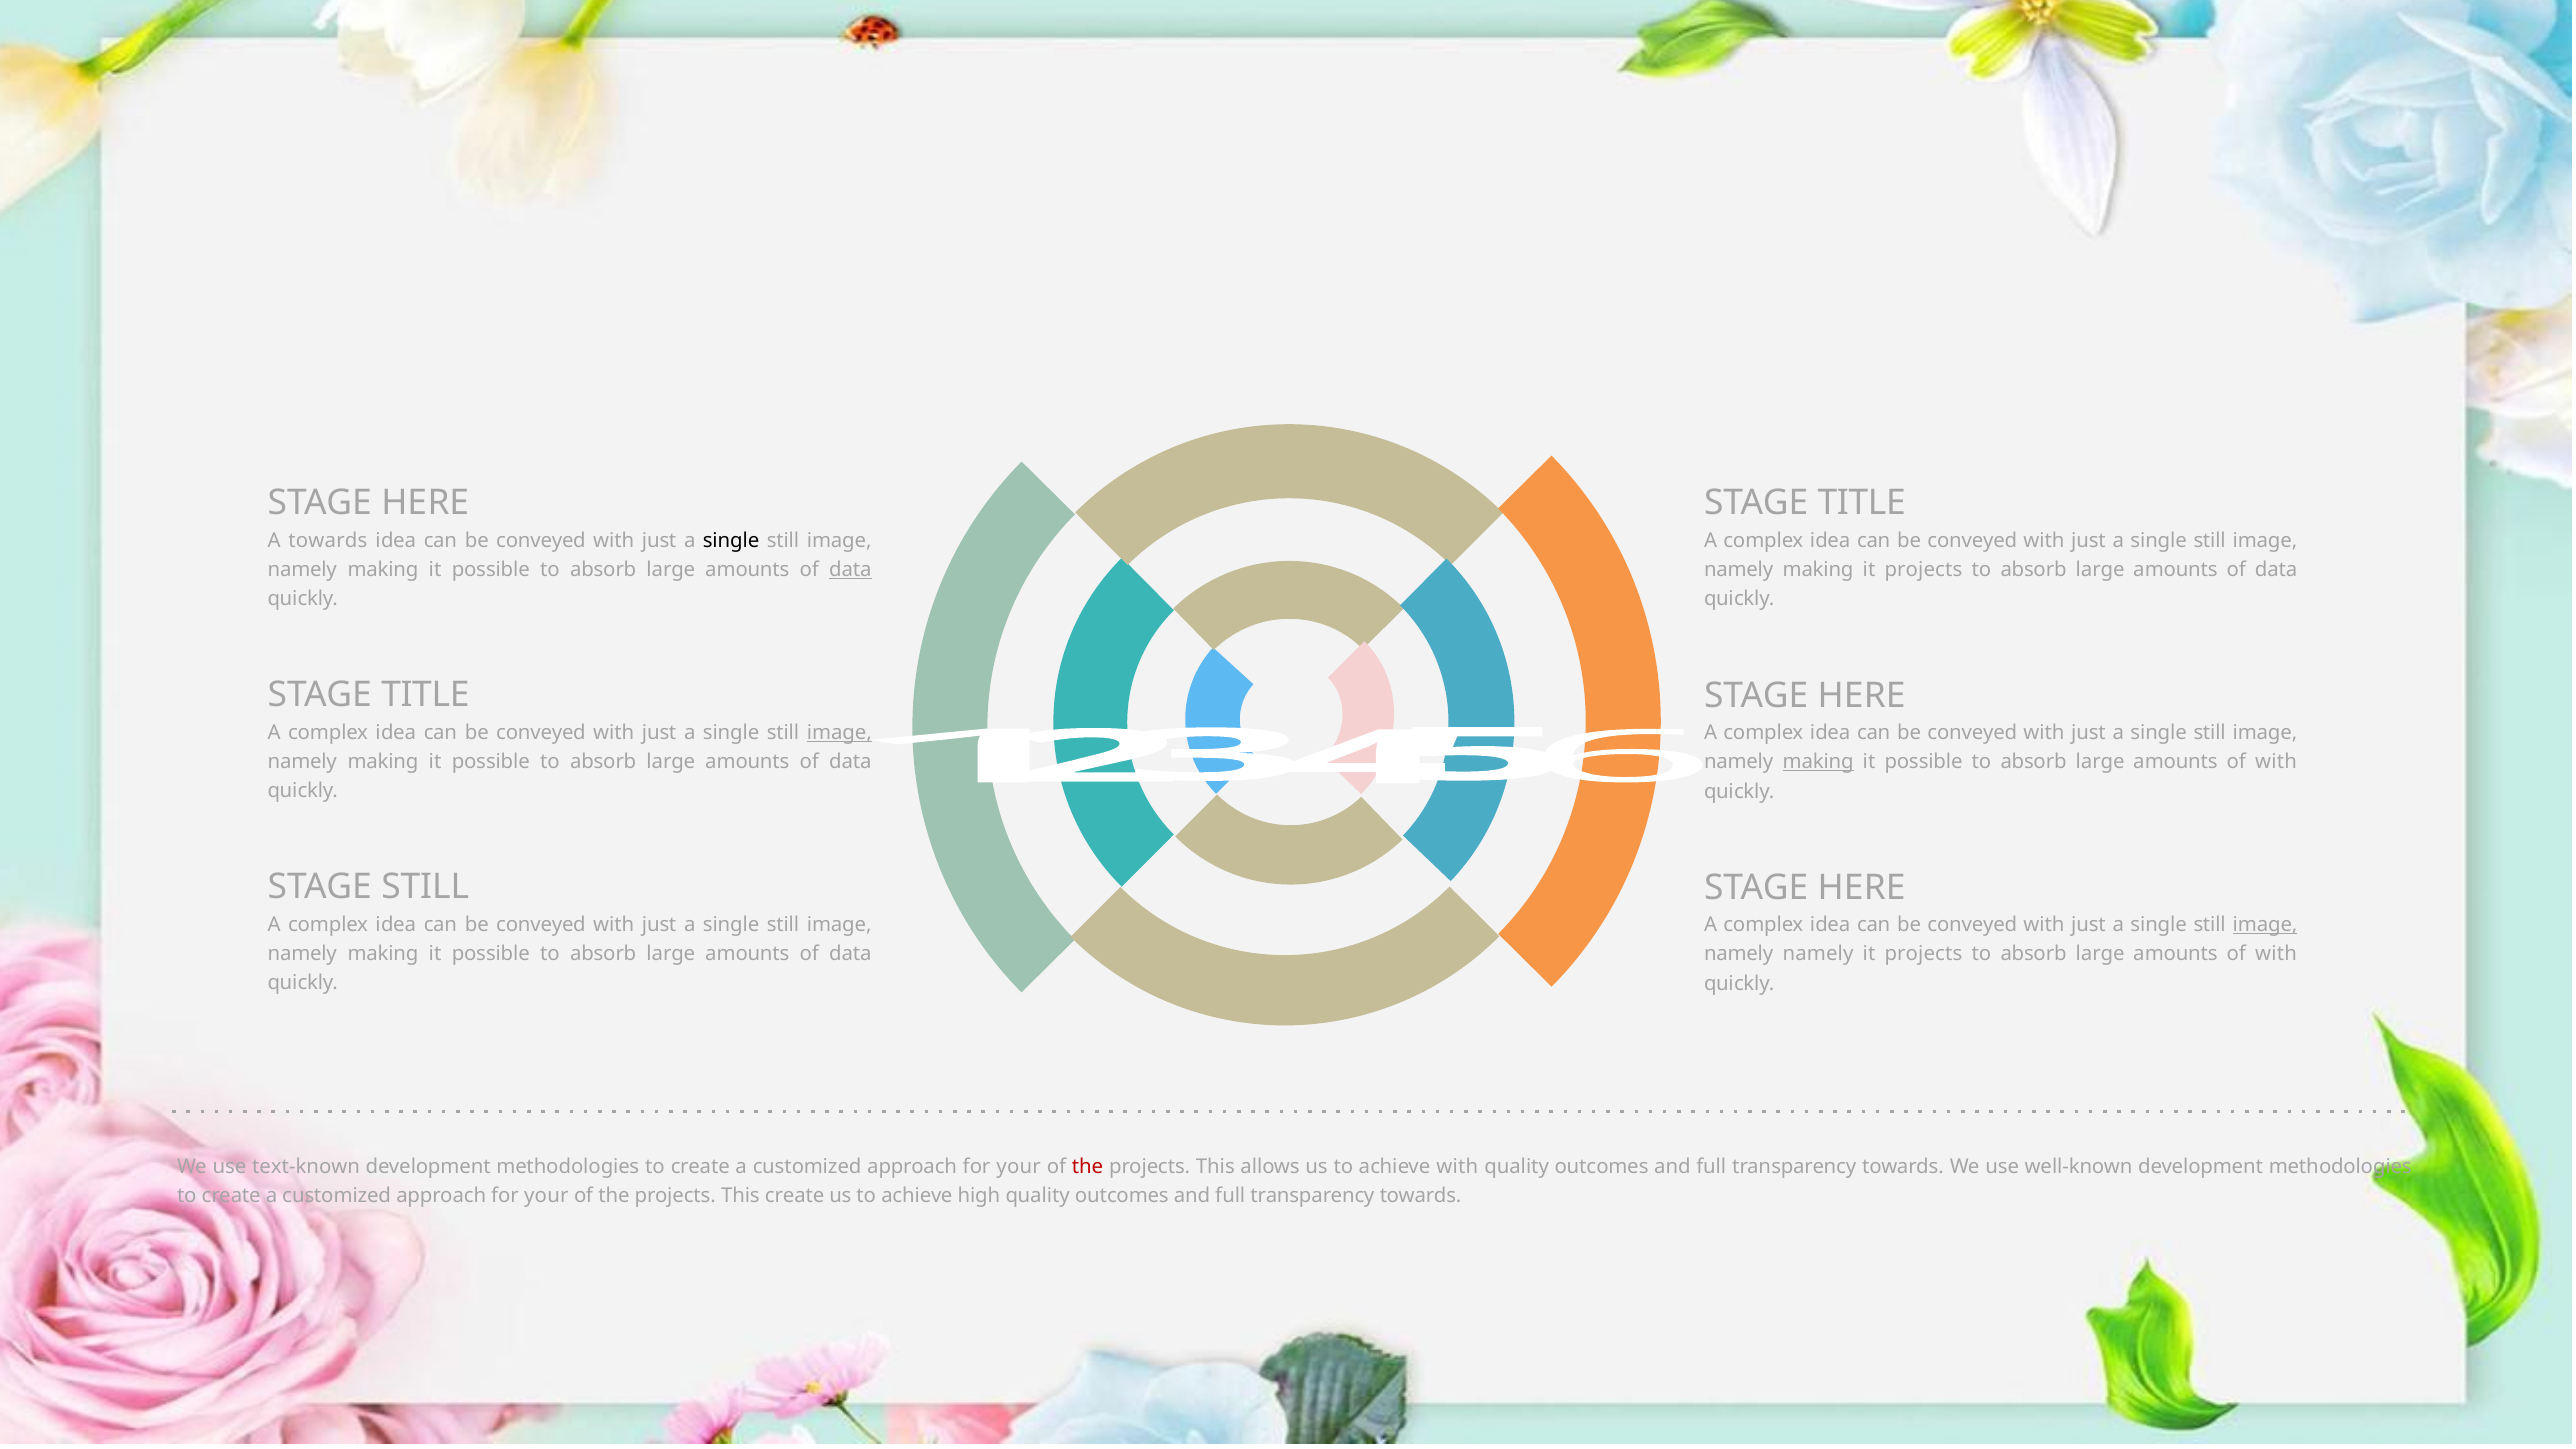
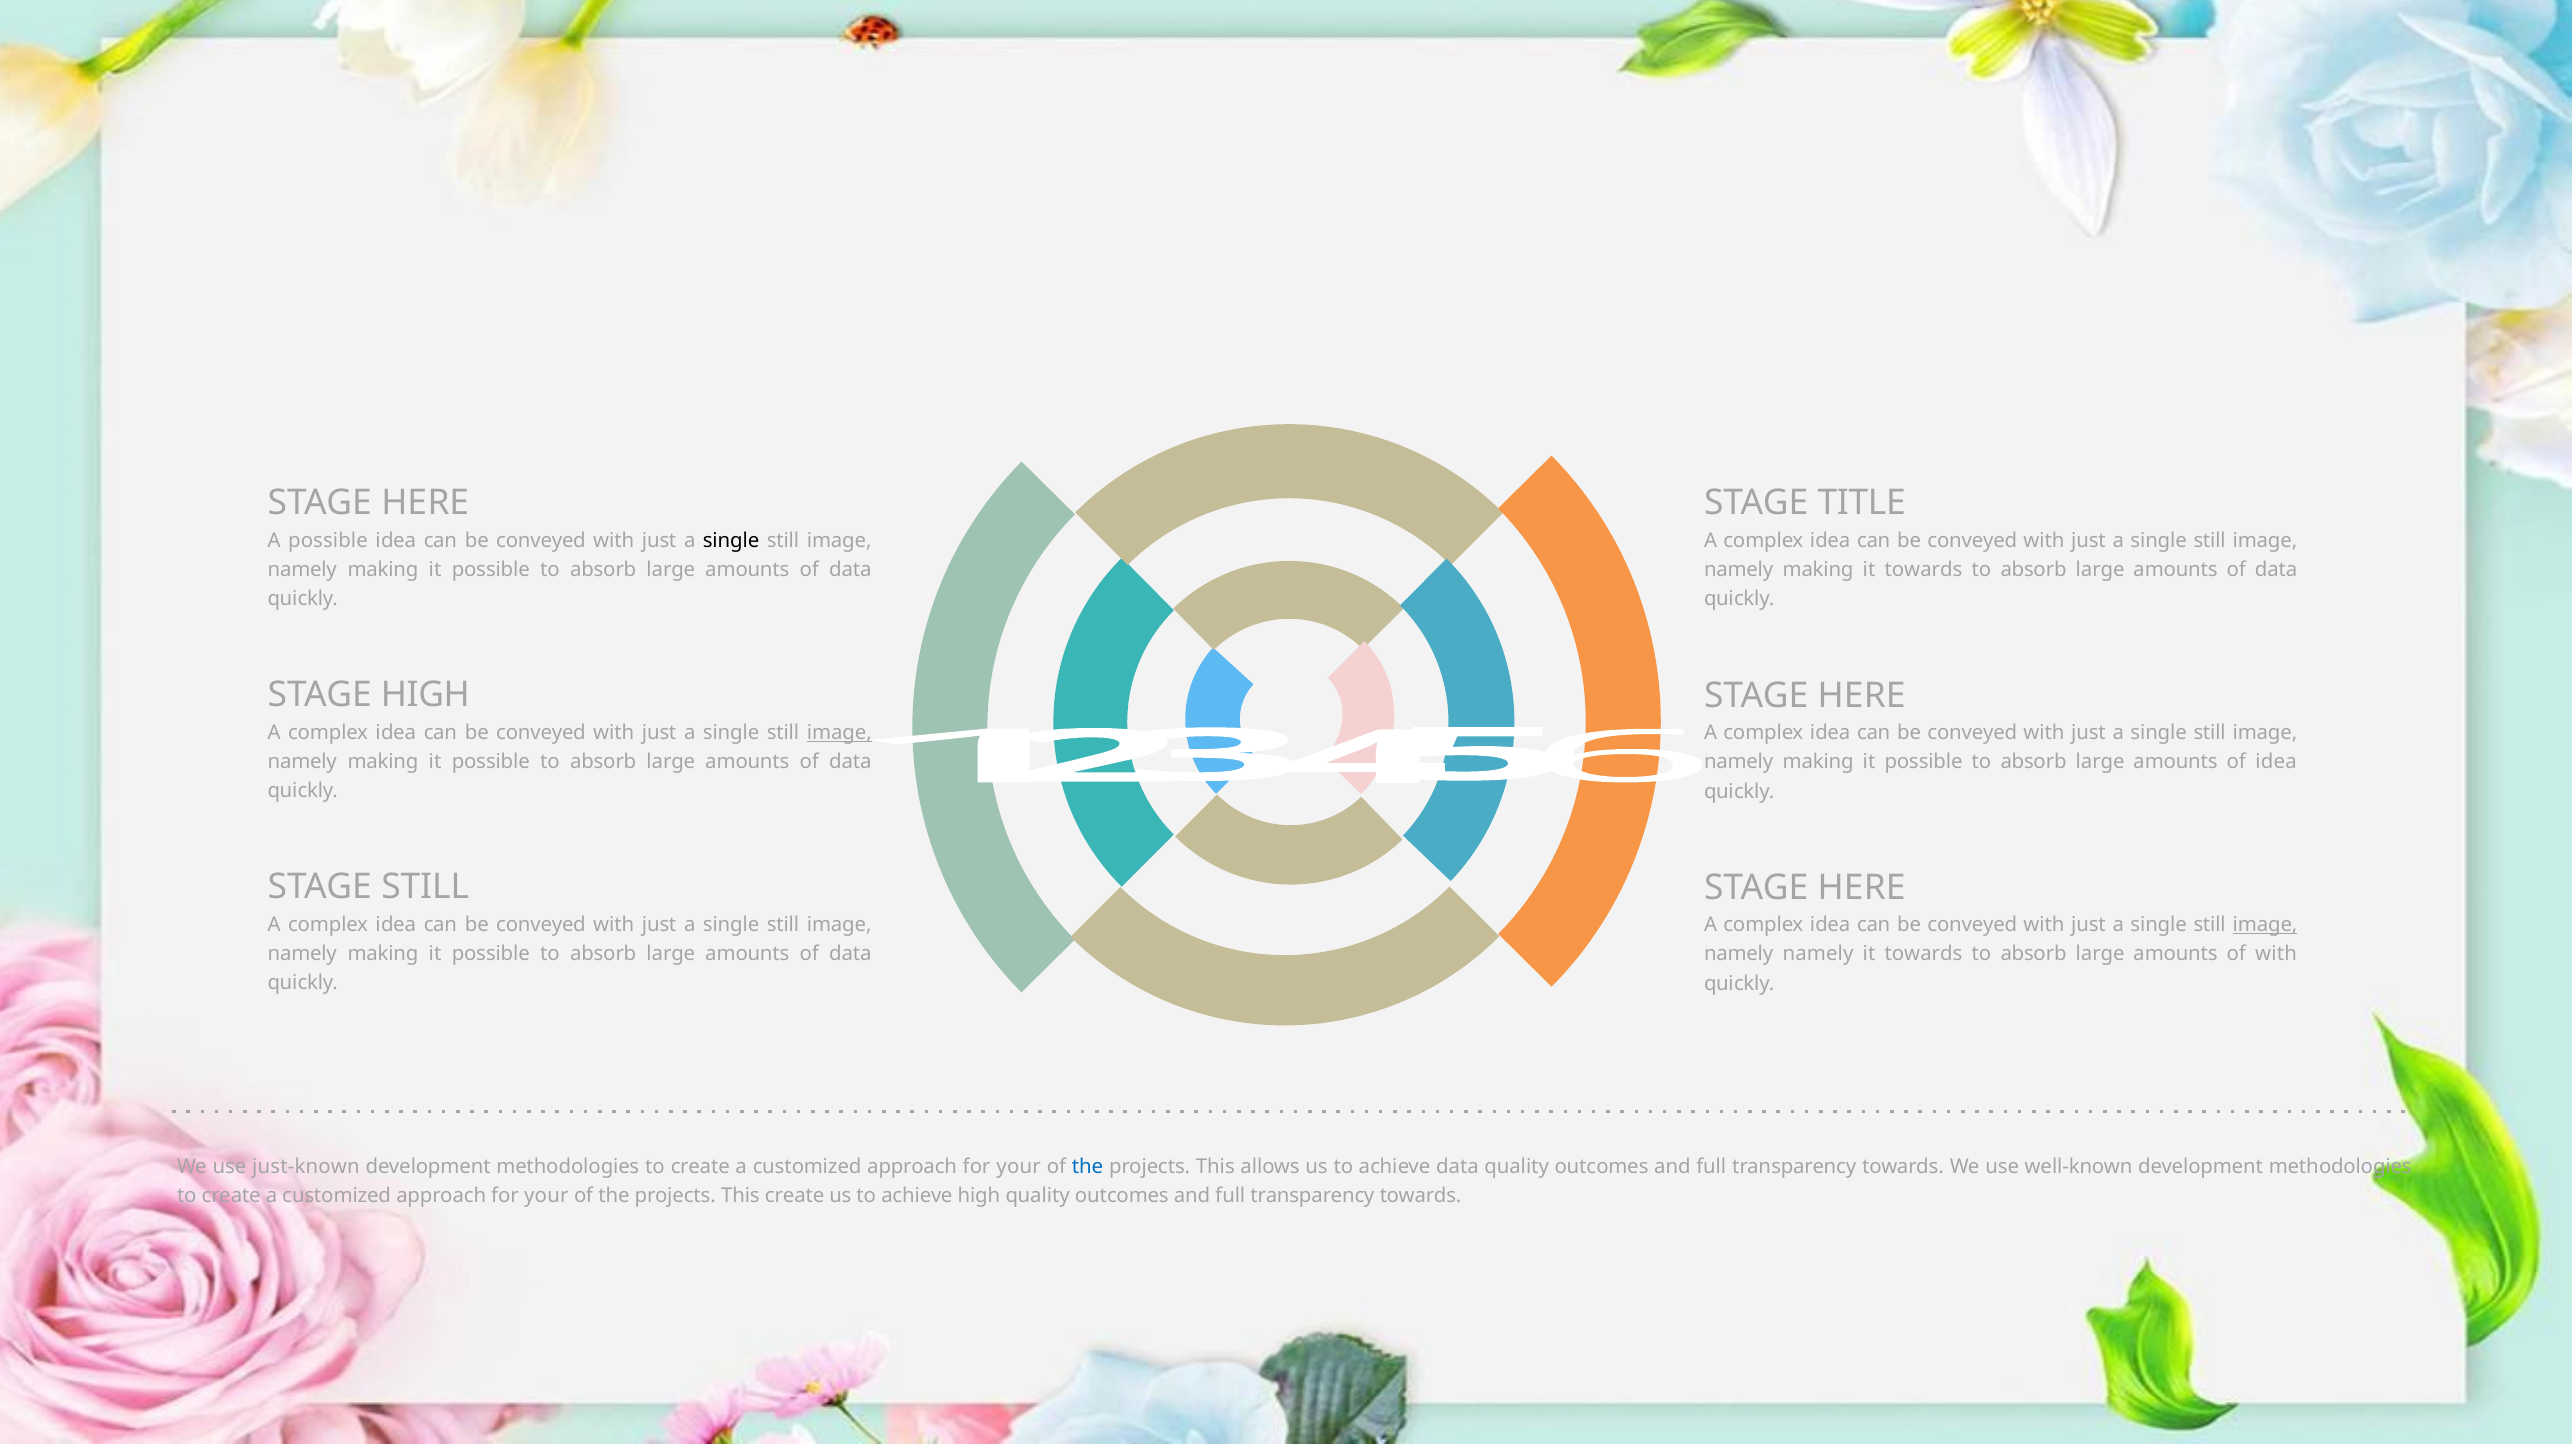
A towards: towards -> possible (328, 541)
data underline: present -> none (850, 570)
making it projects: projects -> towards (1924, 570)
TITLE: TITLE -> HIGH (425, 695)
making underline: present -> none (1818, 762)
with: with -> idea (2276, 762)
projects: projects -> towards (1924, 954)
text-known: text-known -> just-known (306, 1167)
the colour: red -> blue (1088, 1167)
achieve with: with -> data (1457, 1167)
